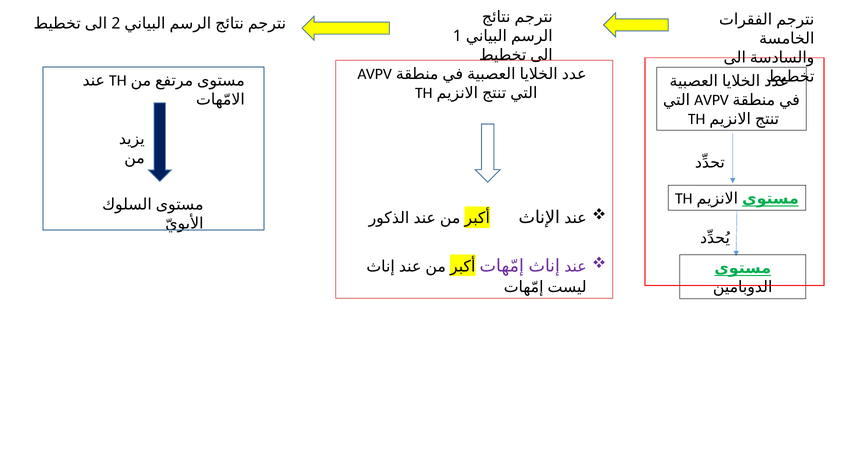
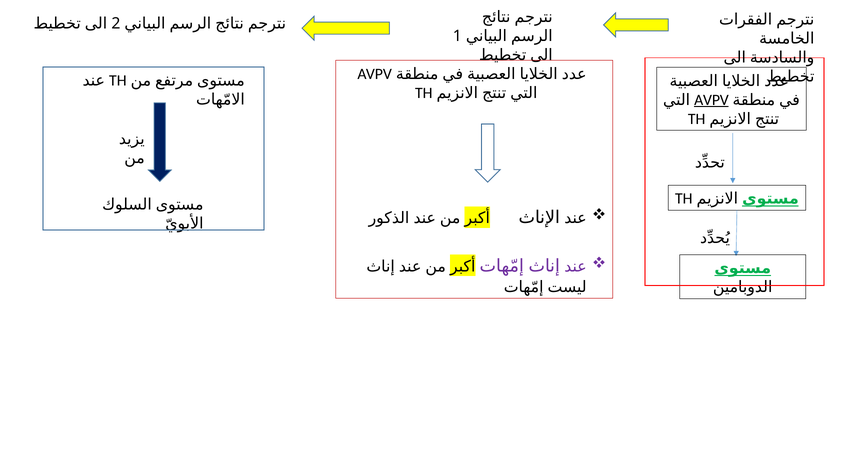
AVPV underline: none -> present (711, 100)
